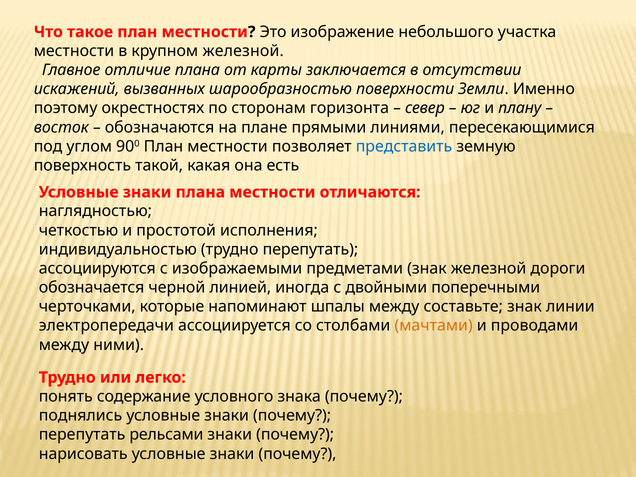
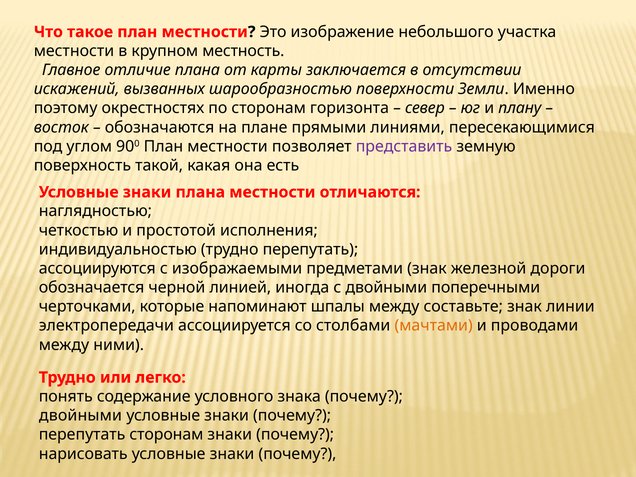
крупном железной: железной -> местность (243, 51)
представить colour: blue -> purple (404, 146)
поднялись: поднялись -> двойными (80, 416)
перепутать рельсами: рельсами -> сторонам (166, 435)
